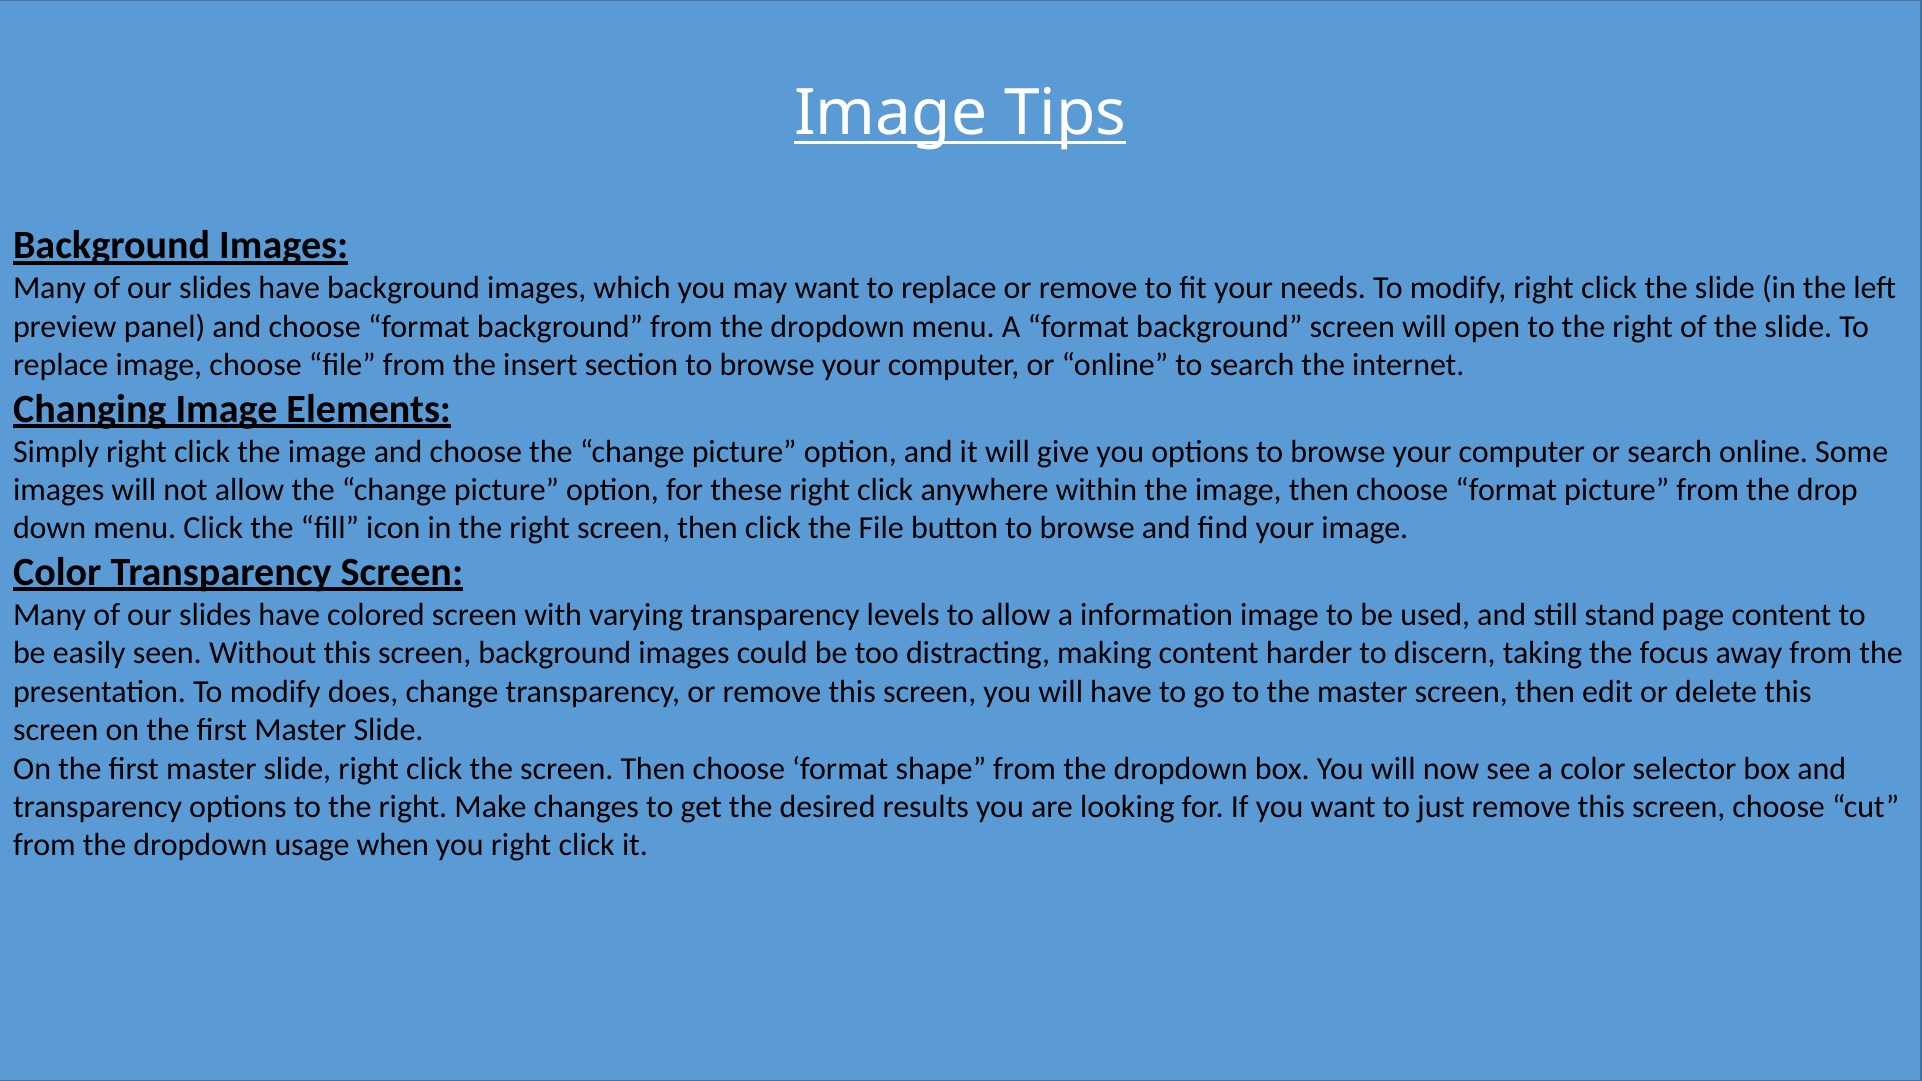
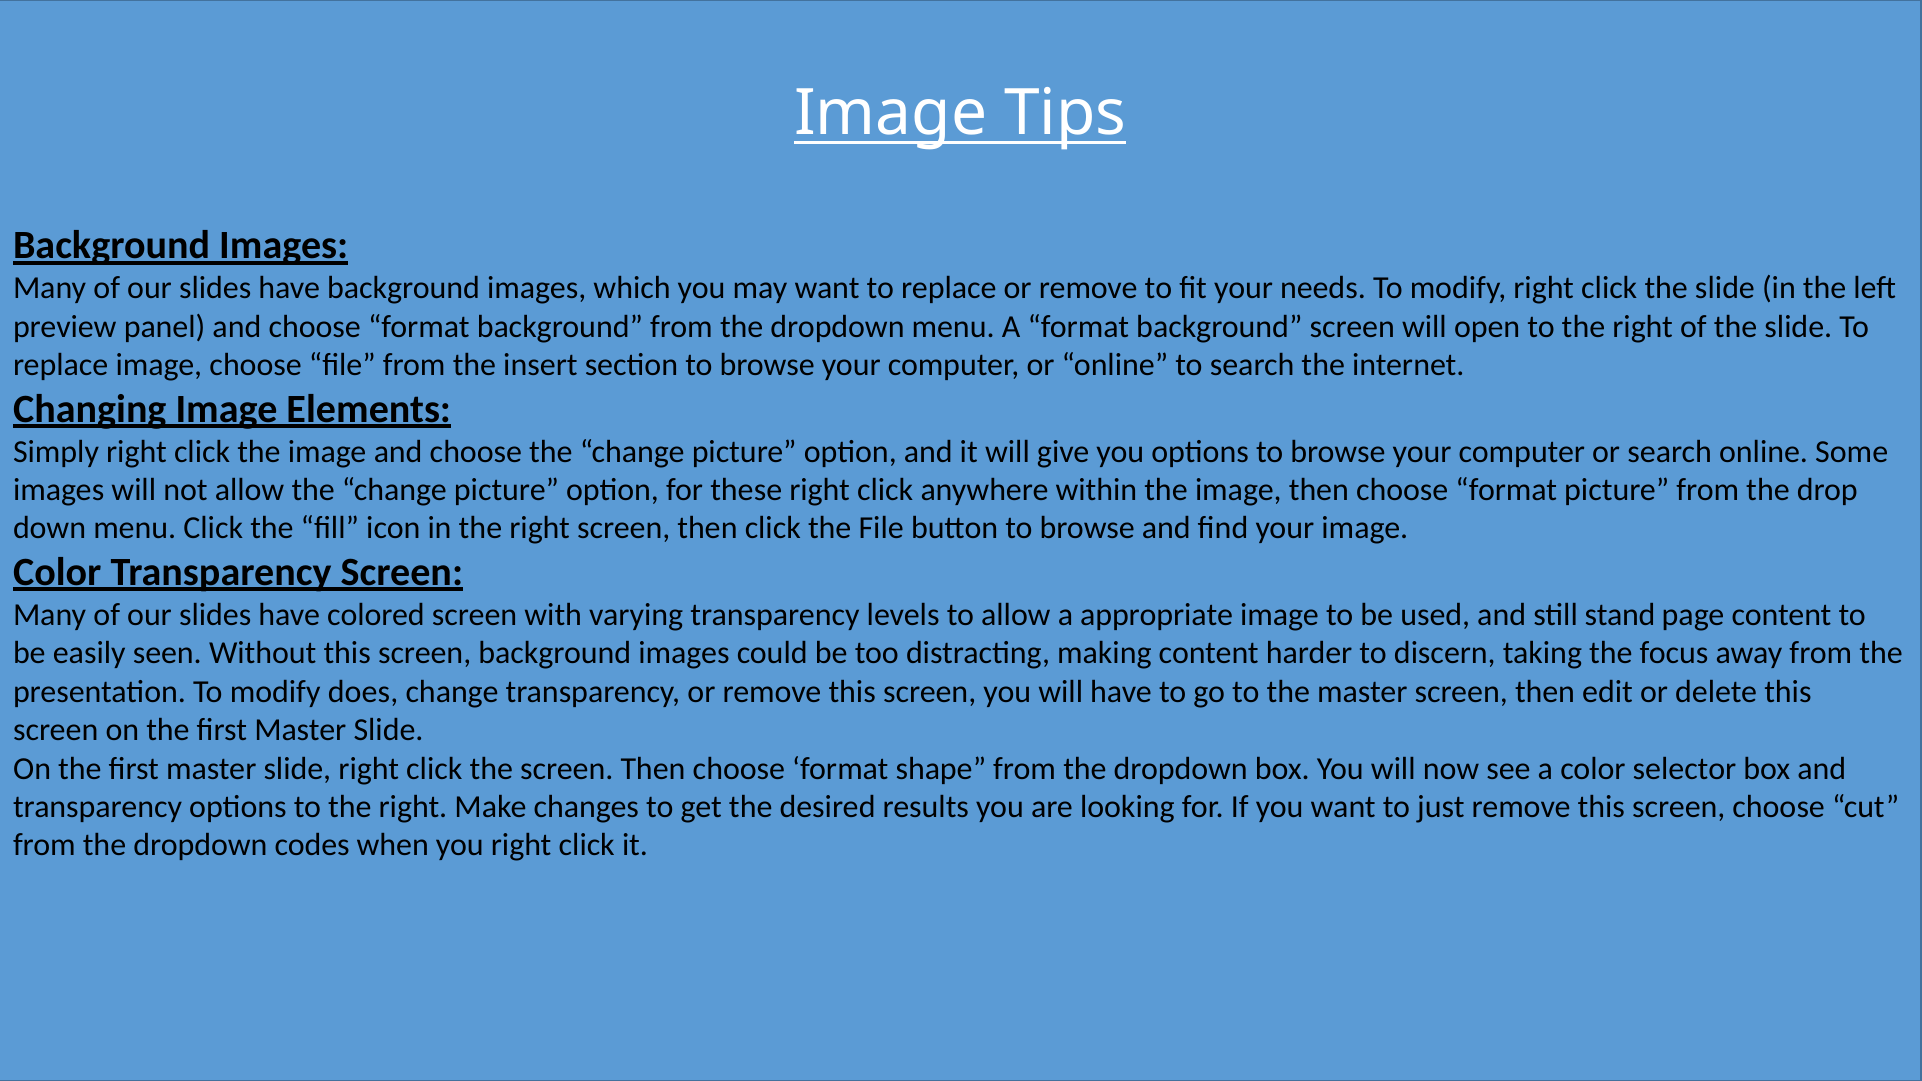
information: information -> appropriate (1157, 615)
usage: usage -> codes (312, 845)
